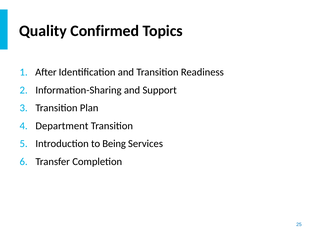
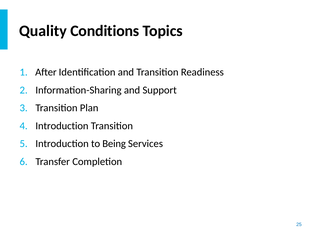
Confirmed: Confirmed -> Conditions (105, 31)
Department: Department -> Introduction (62, 126)
